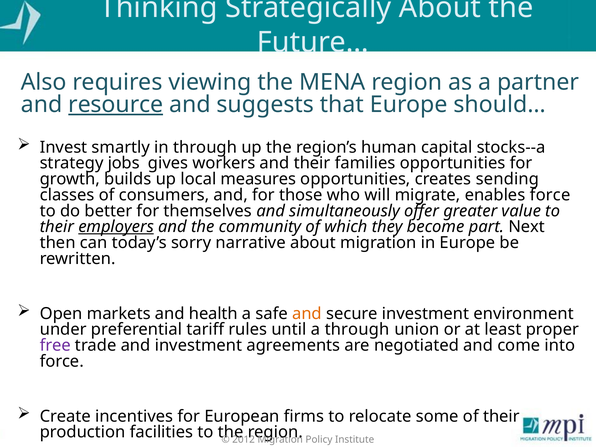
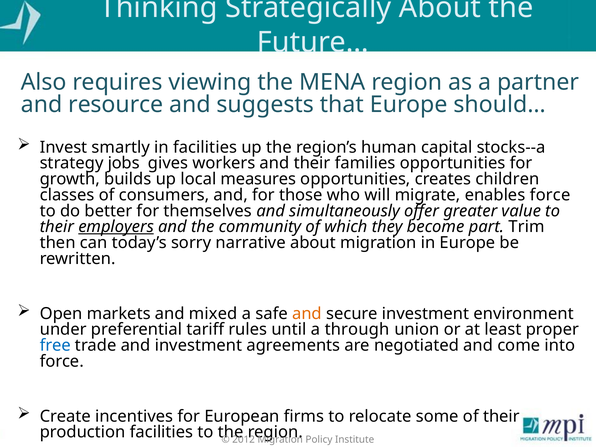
resource underline: present -> none (116, 105)
in through: through -> facilities (205, 147)
sending: sending -> children (507, 179)
Next: Next -> Trim (527, 227)
health: health -> mixed (213, 314)
free colour: purple -> blue (55, 345)
